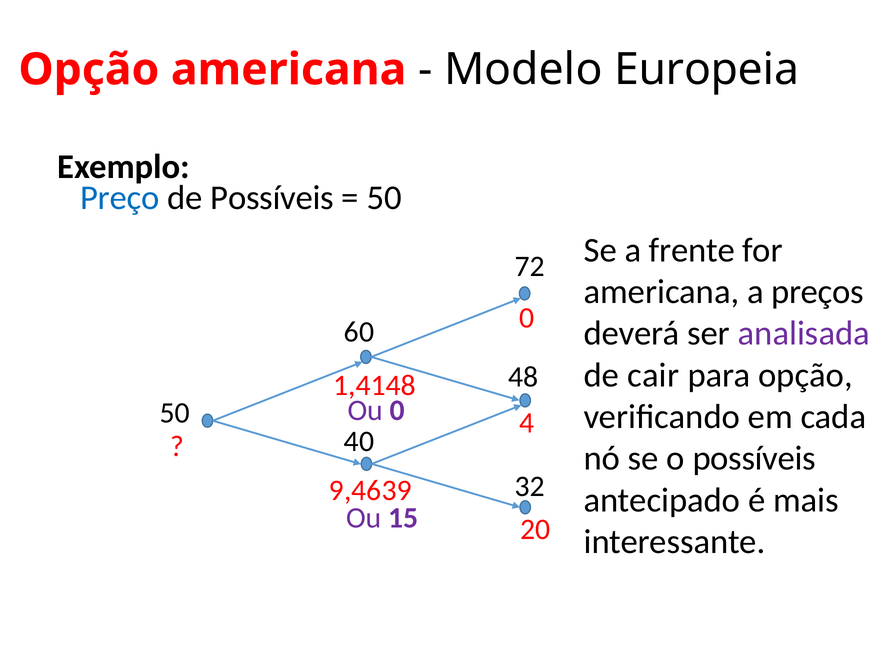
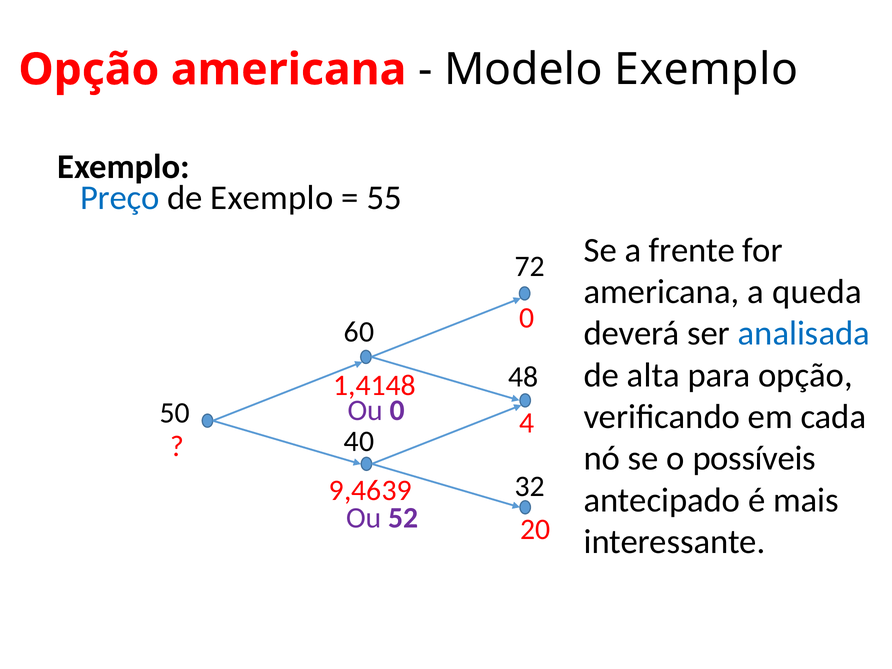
Modelo Europeia: Europeia -> Exemplo (706, 70)
de Possíveis: Possíveis -> Exemplo (272, 198)
50: 50 -> 55 (384, 198)
preços: preços -> queda (817, 292)
analisada colour: purple -> blue (804, 333)
cair: cair -> alta (653, 375)
15: 15 -> 52 (403, 518)
